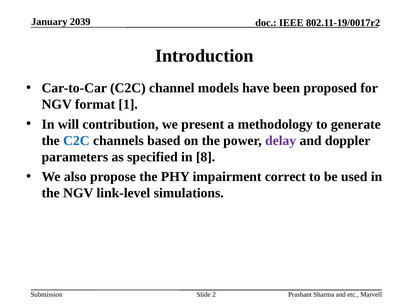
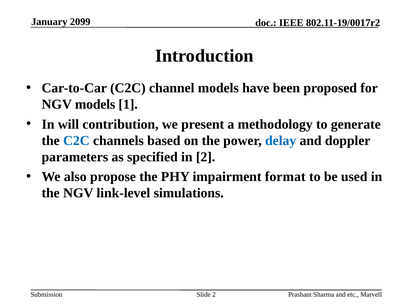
2039: 2039 -> 2099 (80, 22)
NGV format: format -> models (95, 104)
delay colour: purple -> blue (281, 140)
in 8: 8 -> 2 (206, 157)
correct: correct -> format (285, 177)
